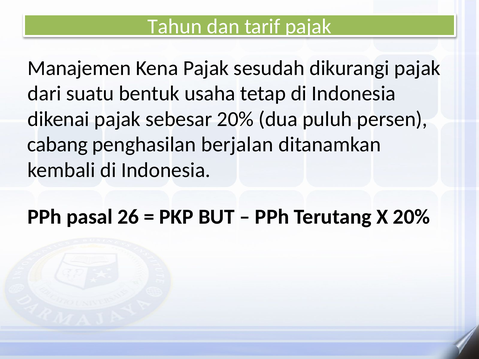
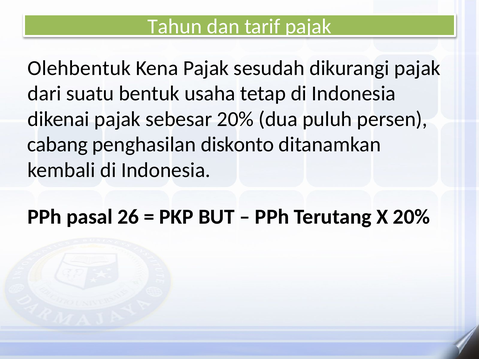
Manajemen: Manajemen -> Olehbentuk (79, 68)
berjalan: berjalan -> diskonto (237, 145)
